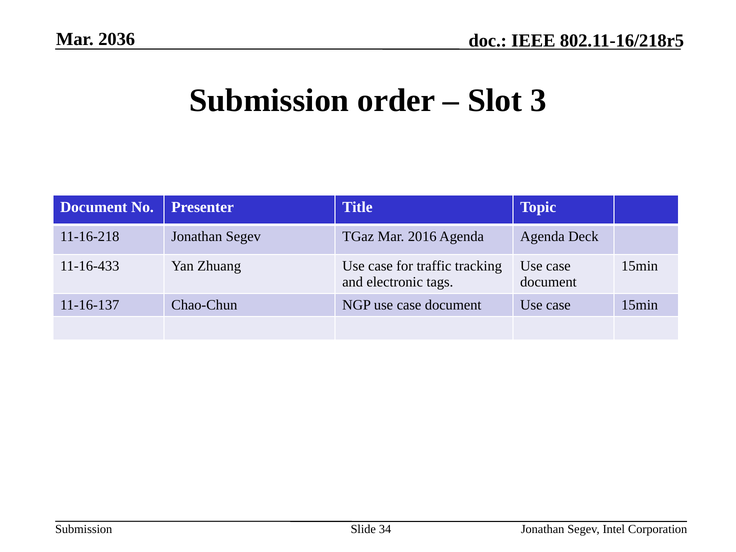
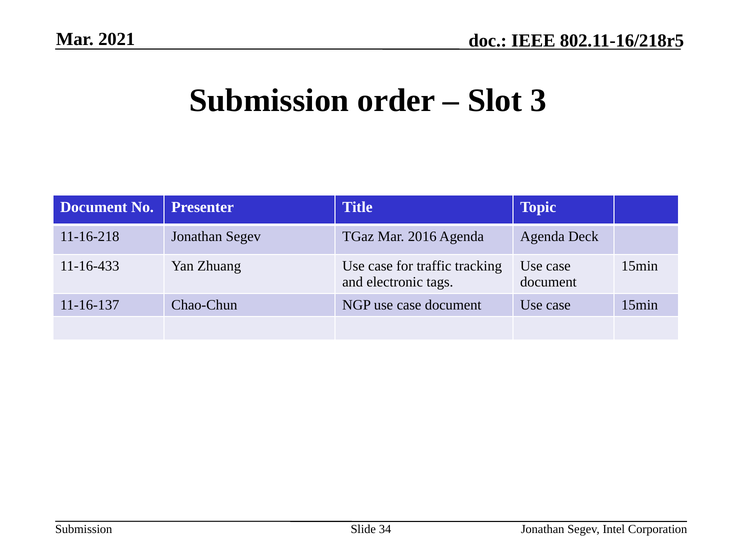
2036: 2036 -> 2021 (117, 39)
